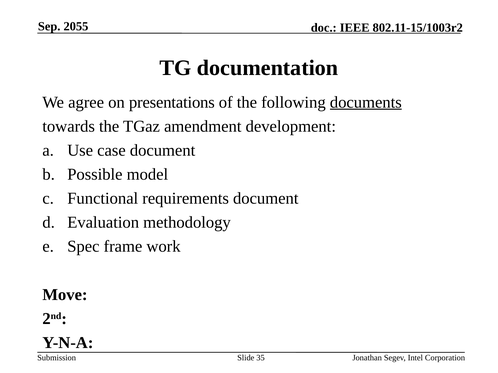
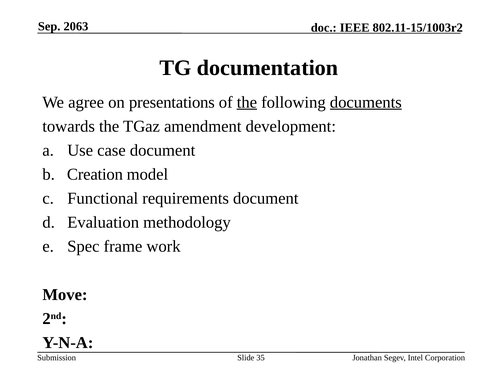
2055: 2055 -> 2063 (76, 26)
the underline: none -> present (247, 102)
Possible: Possible -> Creation (95, 175)
